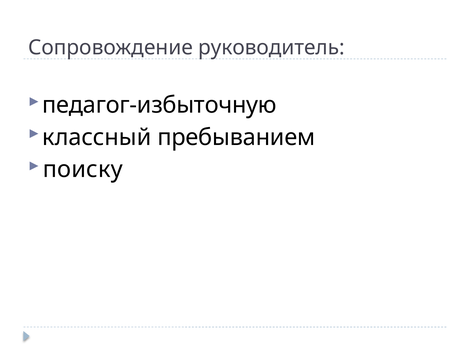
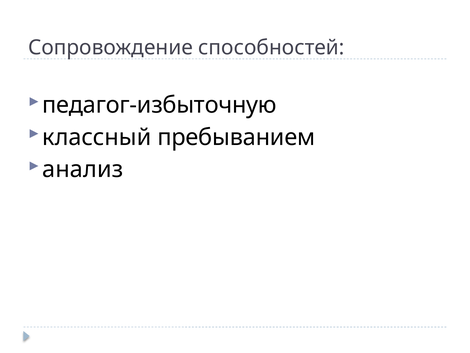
руководитель: руководитель -> способностей (271, 48)
поиску: поиску -> анализ (83, 169)
